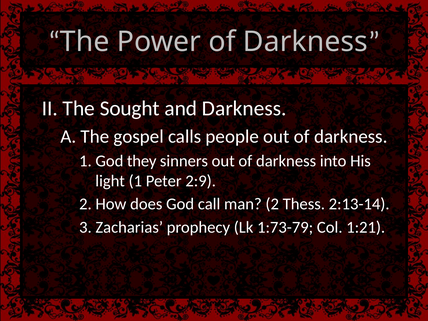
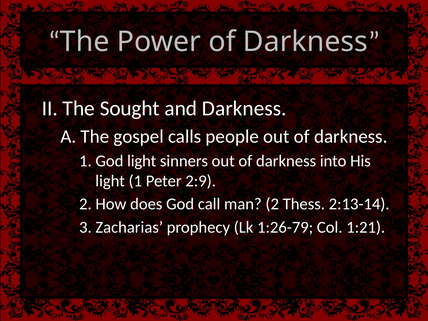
God they: they -> light (142, 161)
1:73-79: 1:73-79 -> 1:26-79 (285, 227)
